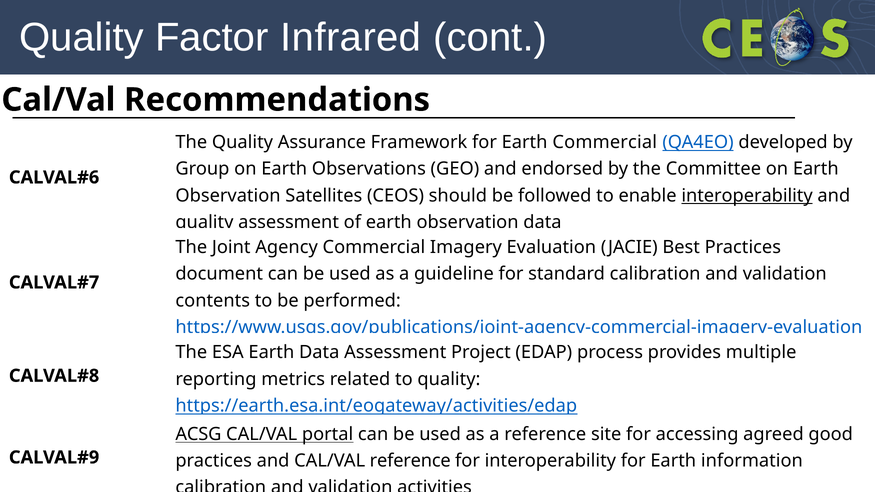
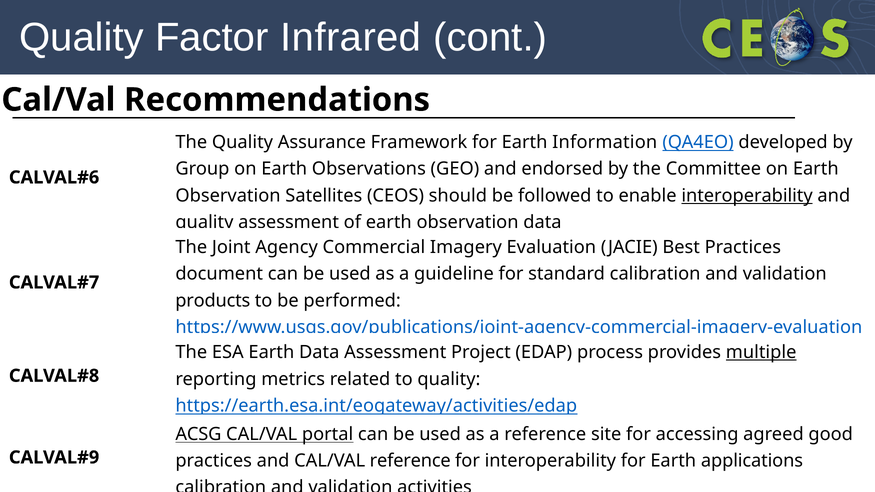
Earth Commercial: Commercial -> Information (605, 142)
contents: contents -> products (213, 301)
multiple underline: none -> present (761, 352)
information: information -> applications (752, 461)
